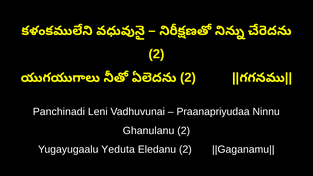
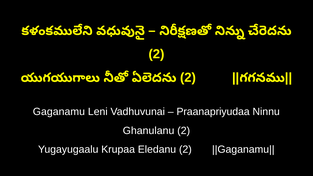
Panchinadi: Panchinadi -> Gaganamu (59, 112)
Yeduta: Yeduta -> Krupaa (118, 149)
